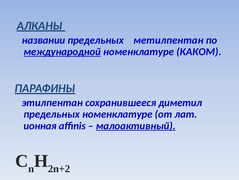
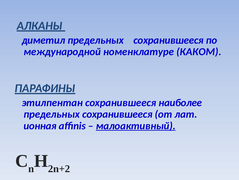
названии: названии -> диметил (44, 40)
метилпентан: метилпентан -> сохранившееся (168, 40)
международной underline: present -> none (62, 51)
диметил: диметил -> наиболее (180, 102)
номенклатуре: номенклатуре -> сохранившееся (117, 114)
